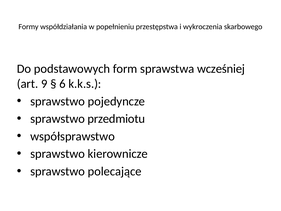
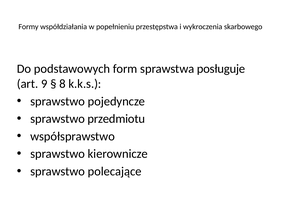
wcześniej: wcześniej -> posługuje (221, 69)
6: 6 -> 8 (62, 84)
